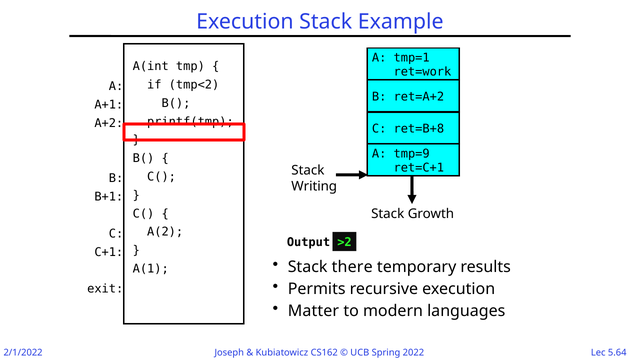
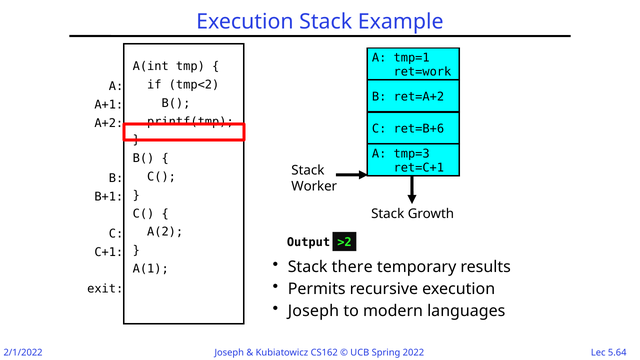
ret=B+8: ret=B+8 -> ret=B+6 (419, 129)
tmp=9: tmp=9 -> tmp=3 (412, 154)
Writing: Writing -> Worker (314, 186)
Matter: Matter -> Joseph (313, 311)
